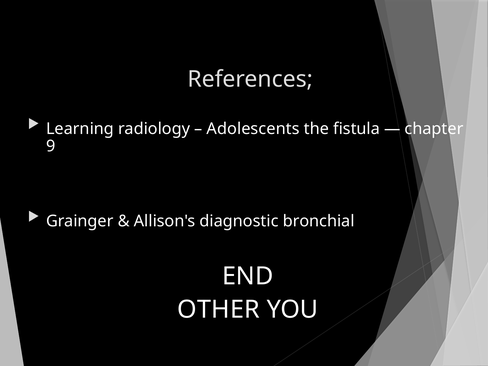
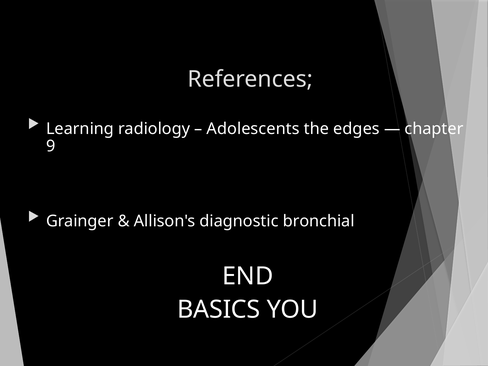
fistula: fistula -> edges (356, 129)
OTHER: OTHER -> BASICS (219, 309)
